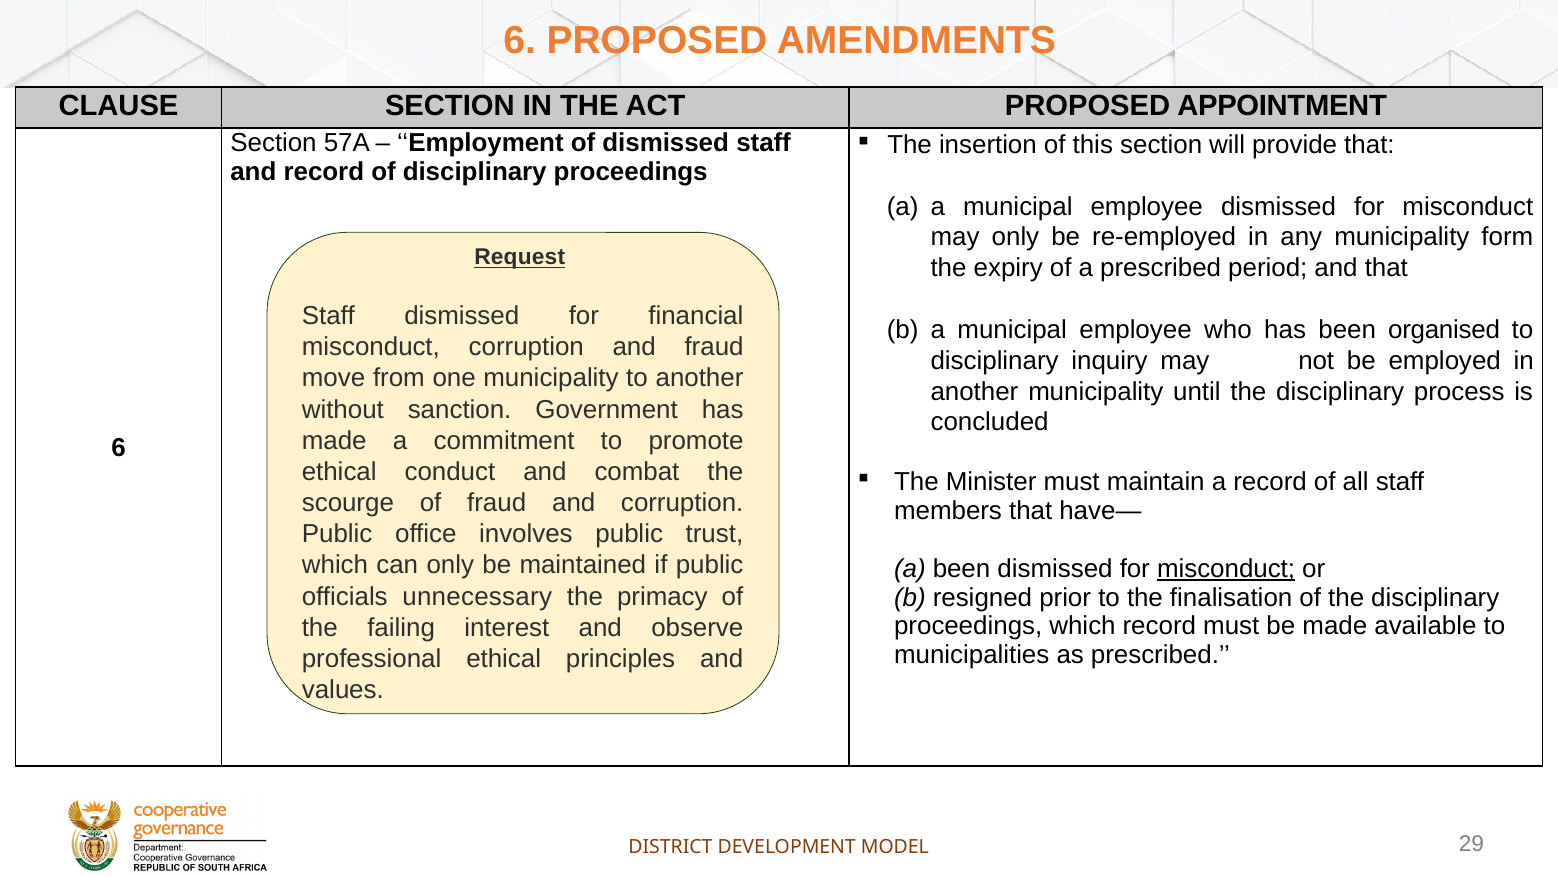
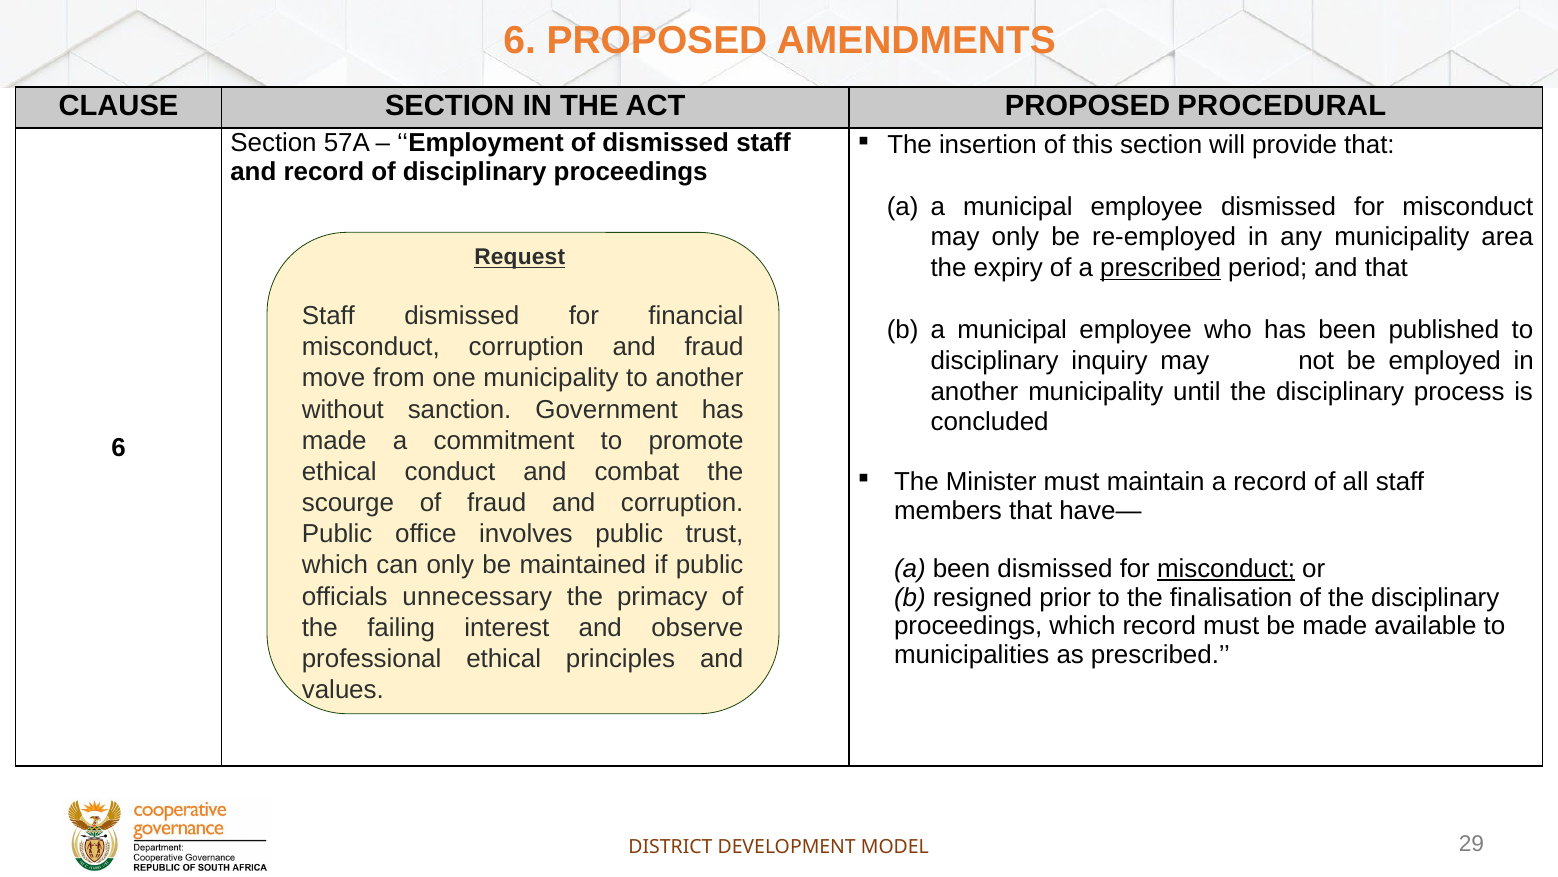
APPOINTMENT: APPOINTMENT -> PROCEDURAL (1282, 106)
form: form -> area (1507, 237)
prescribed underline: none -> present (1161, 268)
organised: organised -> published (1444, 330)
